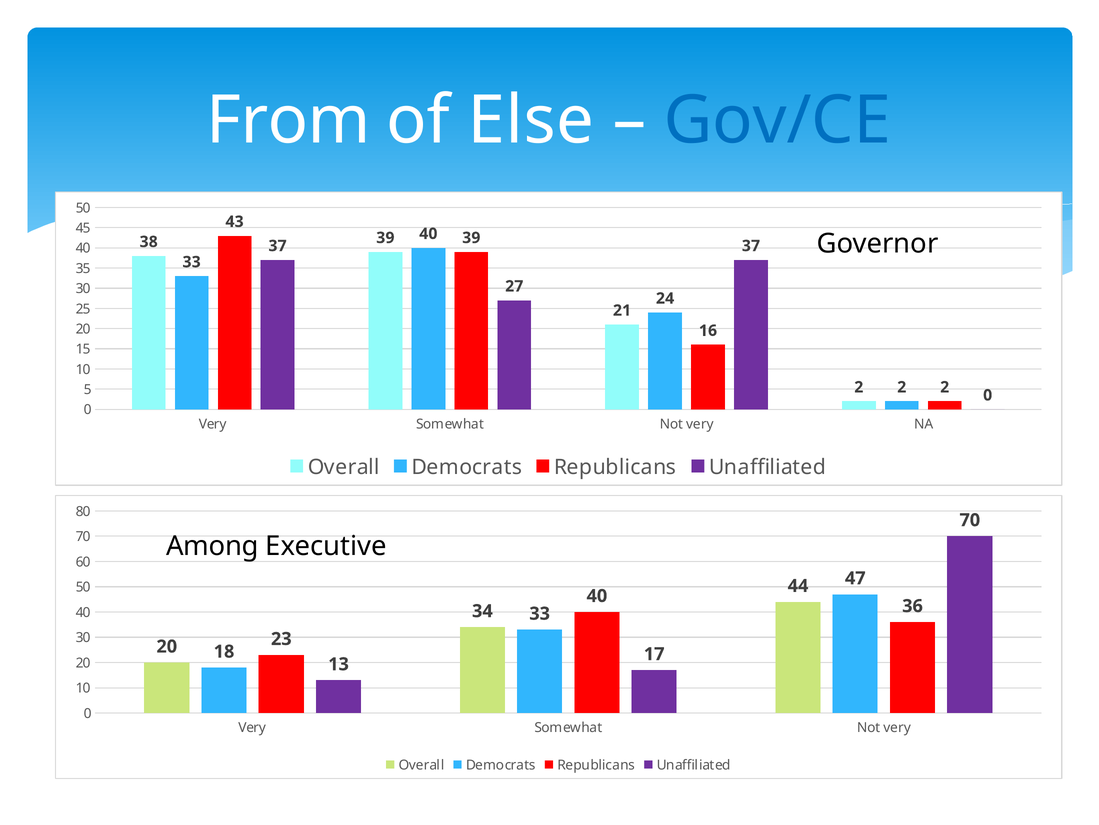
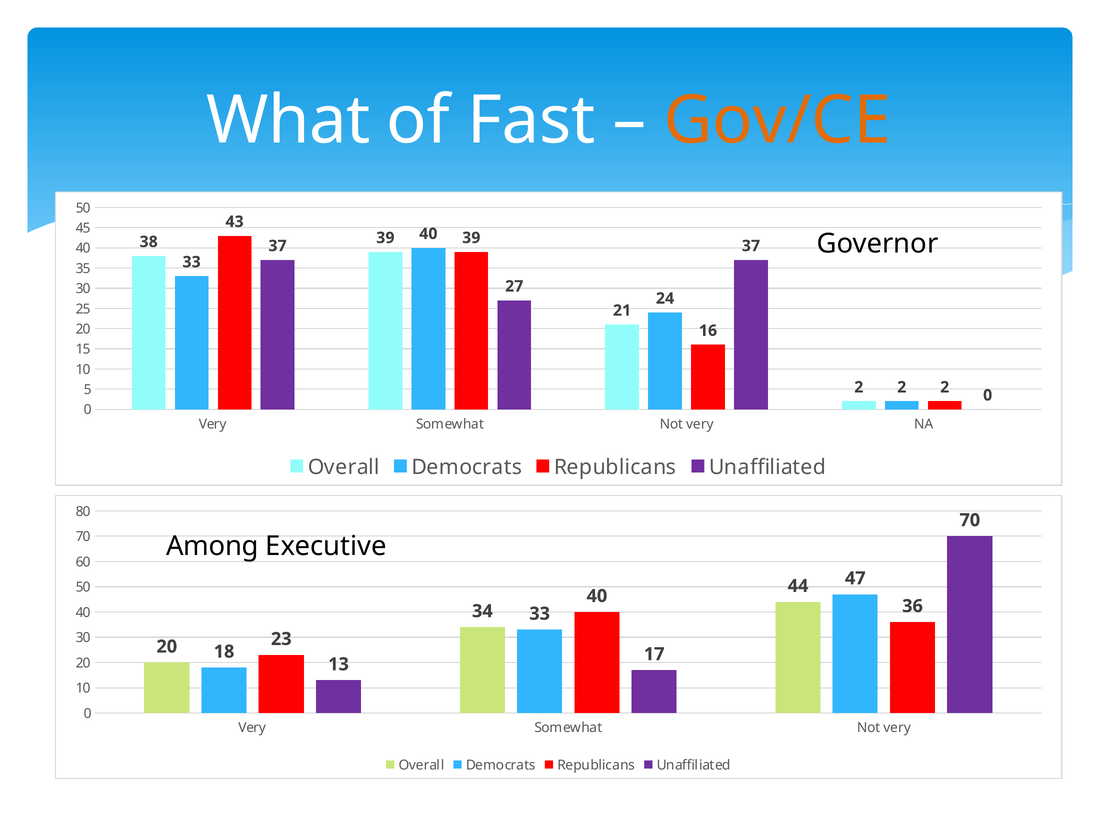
From: From -> What (288, 121)
Else: Else -> Fast (531, 121)
Gov/CE colour: blue -> orange (777, 121)
